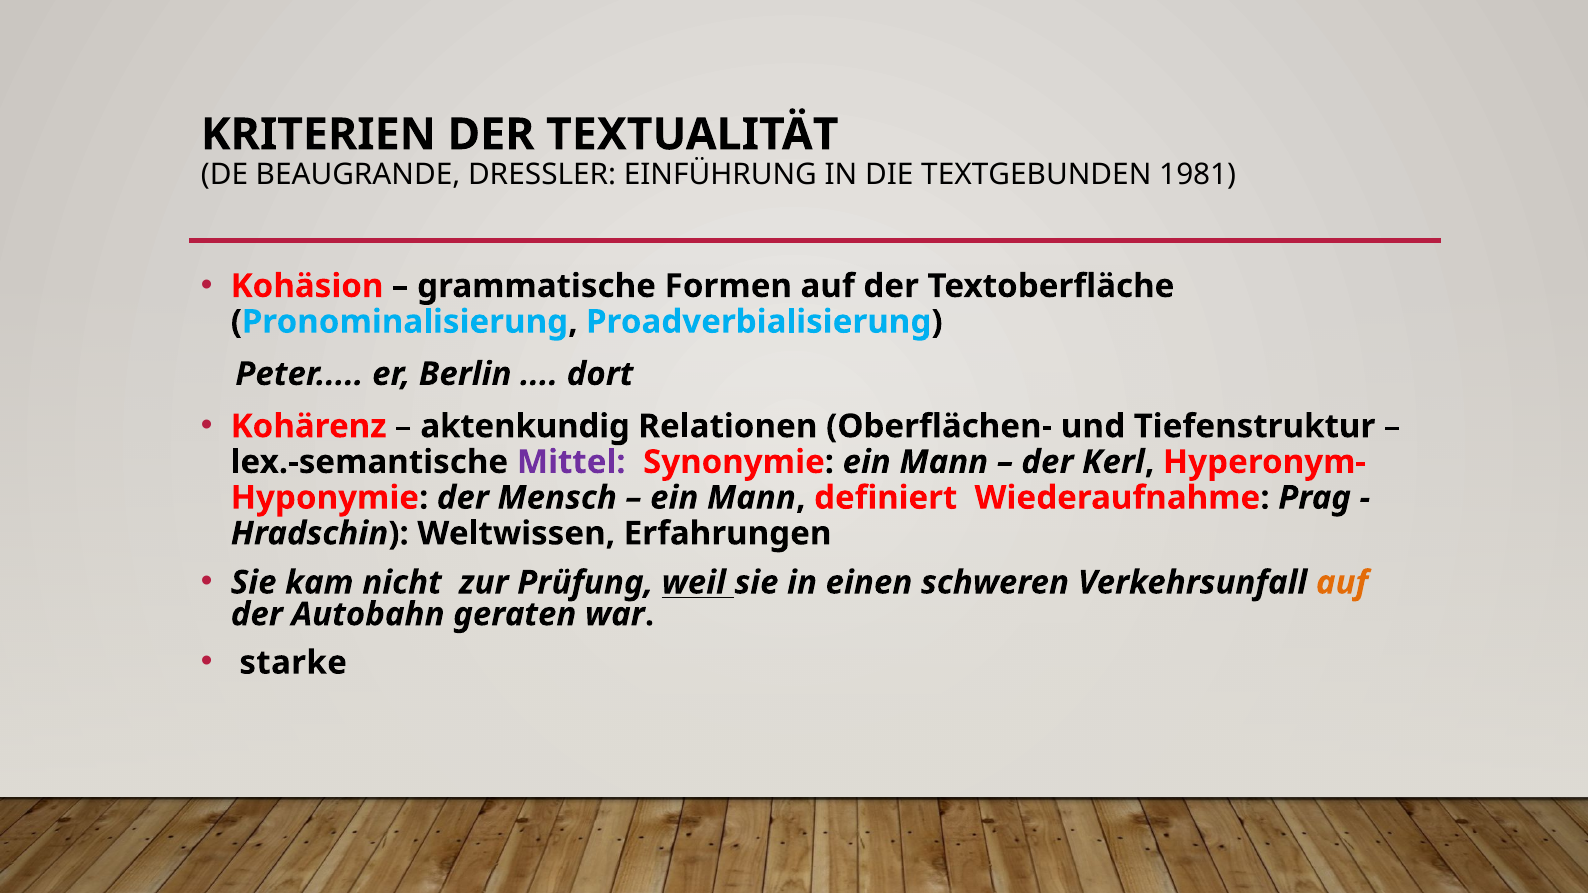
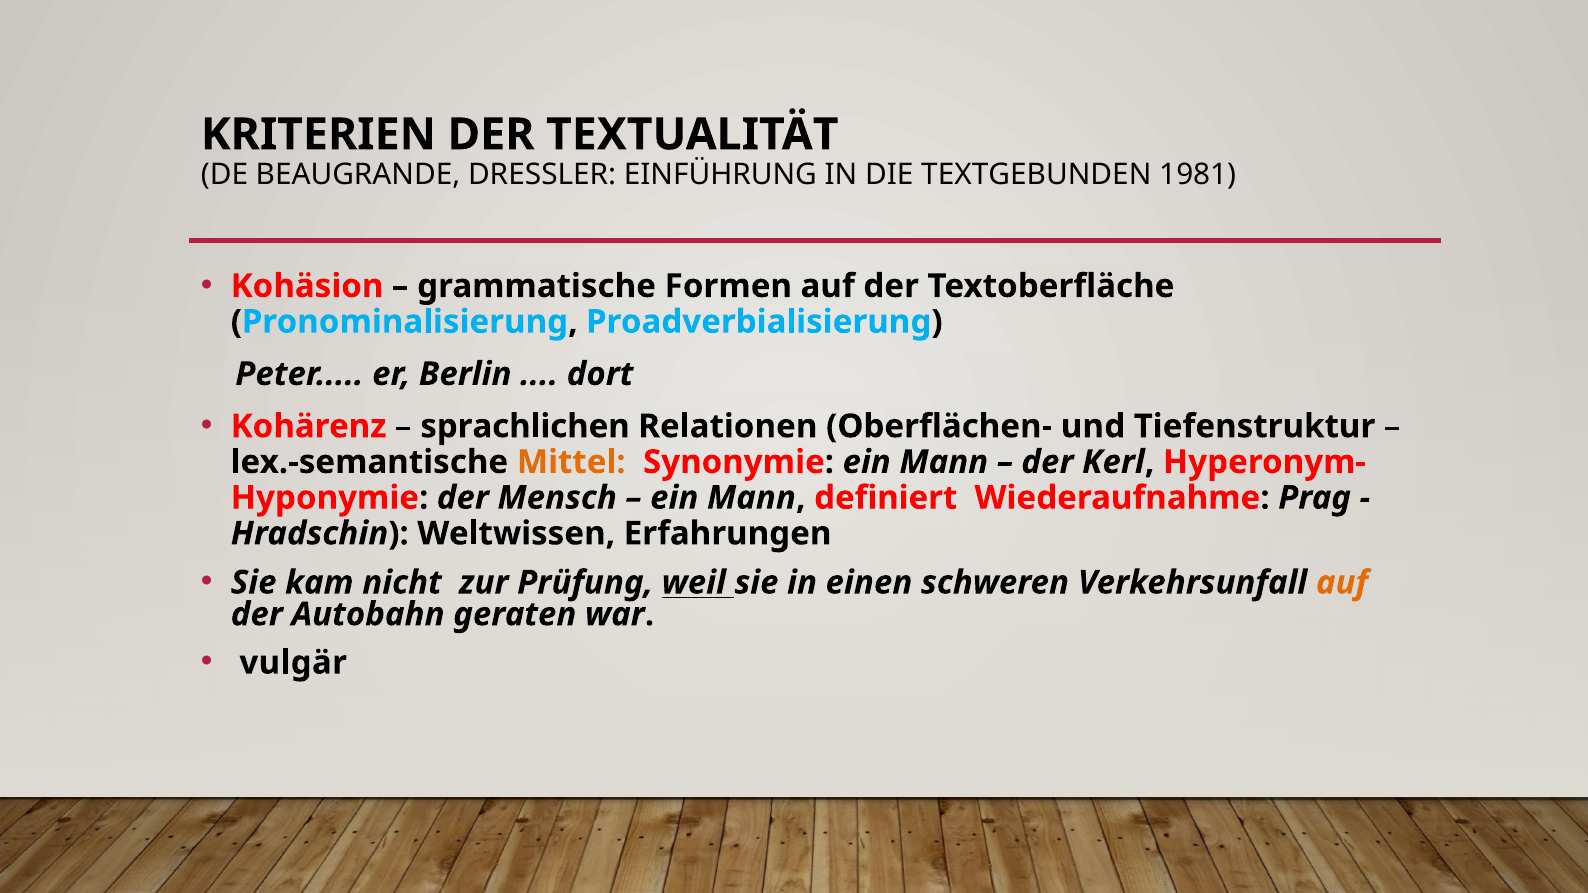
aktenkundig: aktenkundig -> sprachlichen (525, 426)
Mittel colour: purple -> orange (571, 462)
starke: starke -> vulgär (293, 663)
